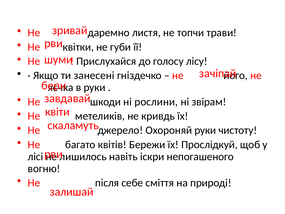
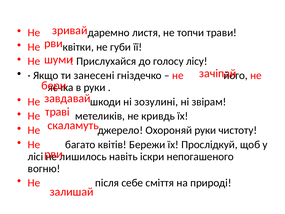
рослини: рослини -> зозулині (156, 102)
квіти: квіти -> траві (57, 112)
